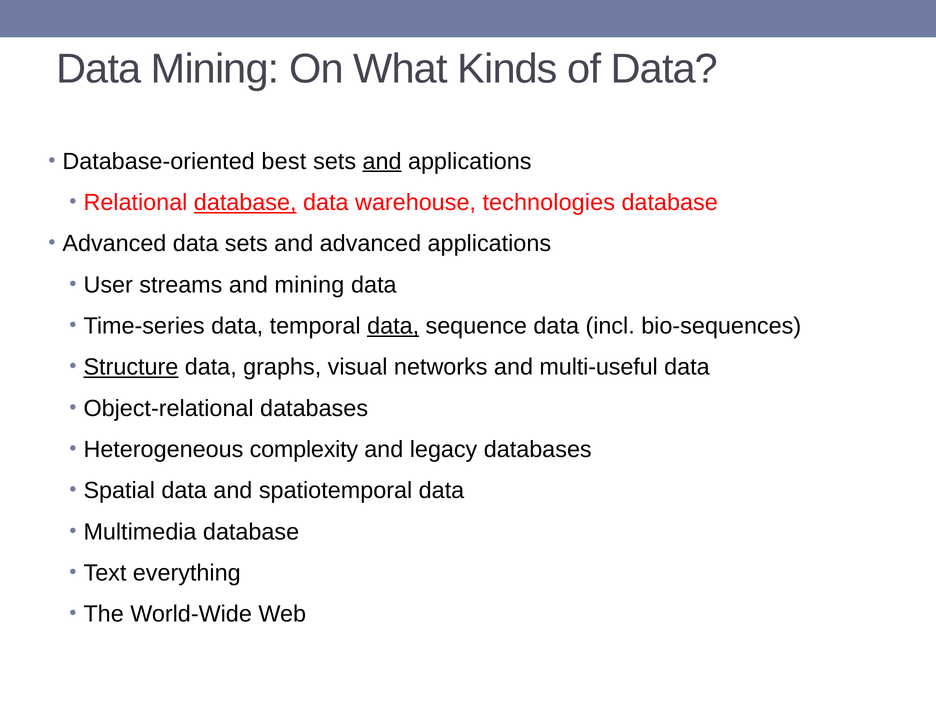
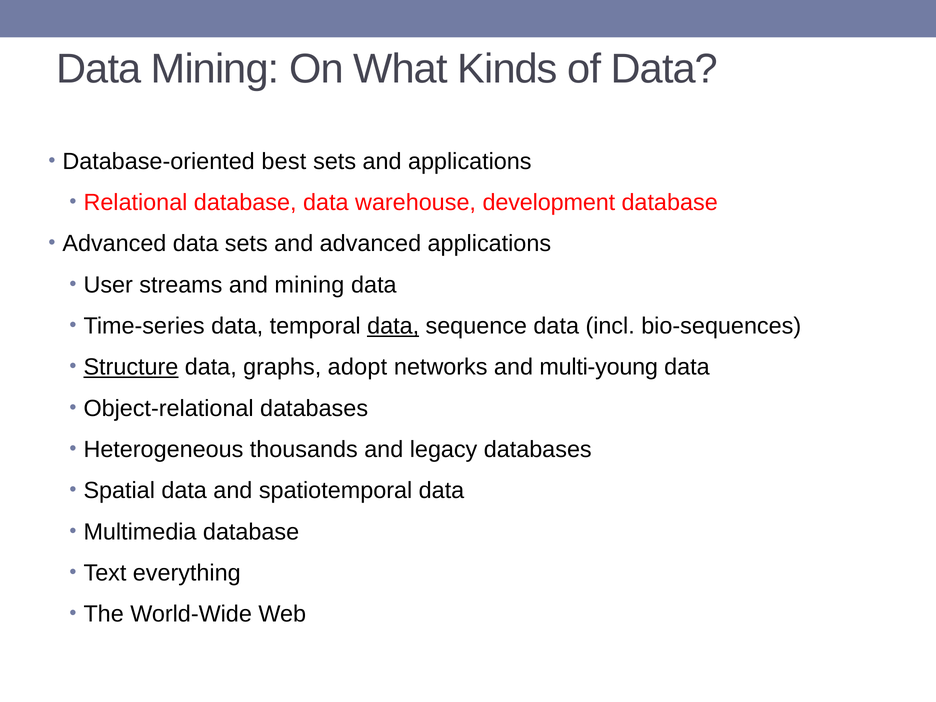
and underline: present -> none (382, 161)
database underline: present -> none (245, 203)
technologies: technologies -> development (549, 203)
visual: visual -> adopt (357, 367)
multi-useful: multi-useful -> multi-young (599, 367)
complexity: complexity -> thousands (304, 450)
